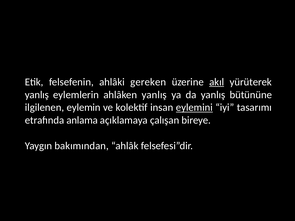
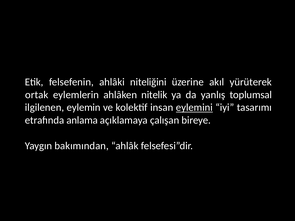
gereken: gereken -> niteliğini (148, 82)
akıl underline: present -> none (217, 82)
yanlış: yanlış -> ortak (37, 95)
ahlâken yanlış: yanlış -> nitelik (154, 95)
bütününe: bütününe -> toplumsal (251, 95)
